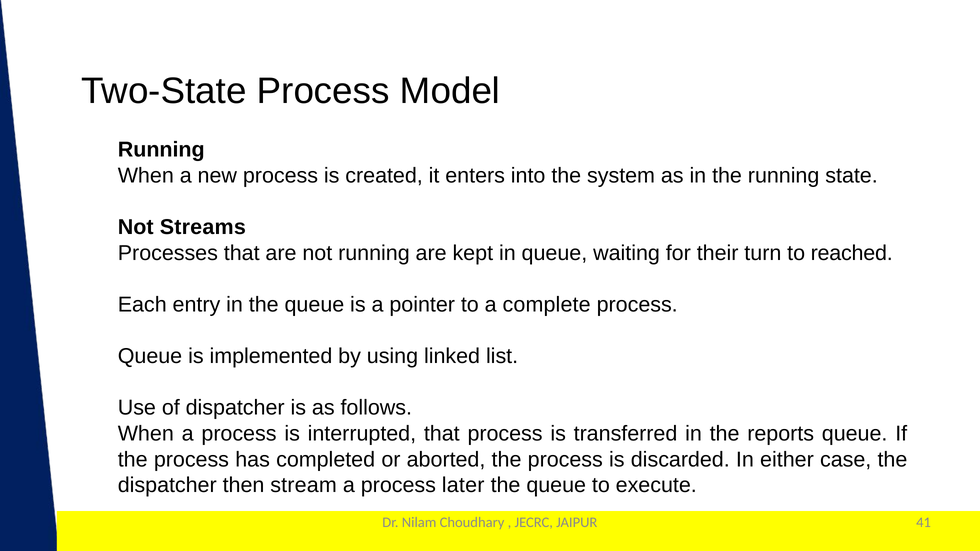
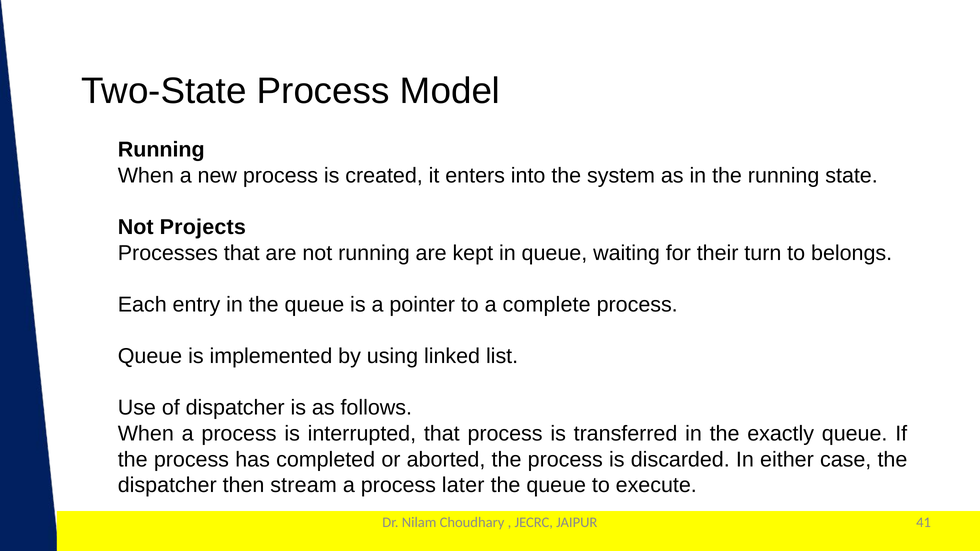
Streams: Streams -> Projects (203, 227)
reached: reached -> belongs (852, 253)
reports: reports -> exactly (781, 434)
